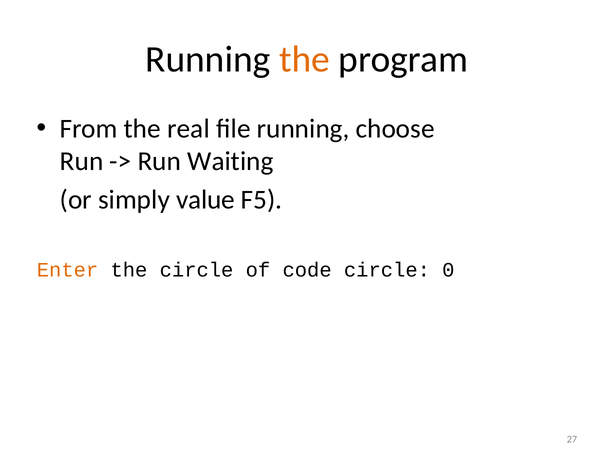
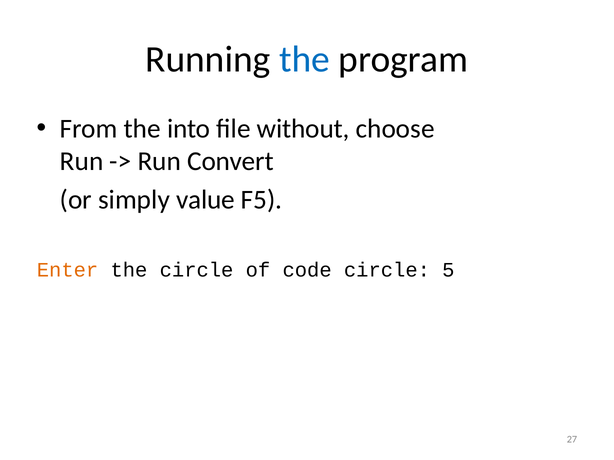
the colour: orange -> blue (304, 59)
real: real -> into (189, 129)
file running: running -> without (303, 129)
Waiting: Waiting -> Convert (230, 162)
0: 0 -> 5 (448, 270)
